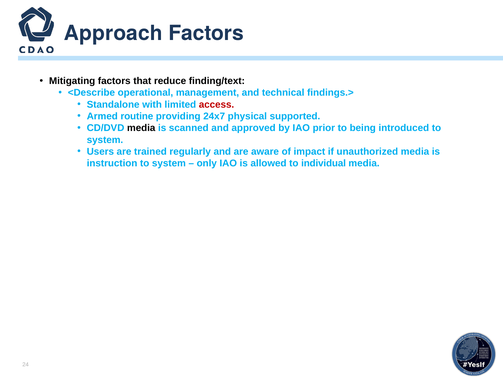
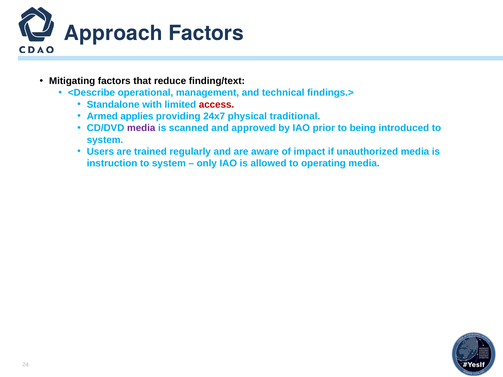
routine: routine -> applies (137, 116)
supported: supported -> traditional (295, 116)
media colour: black -> purple (141, 128)
individual: individual -> operating (323, 163)
